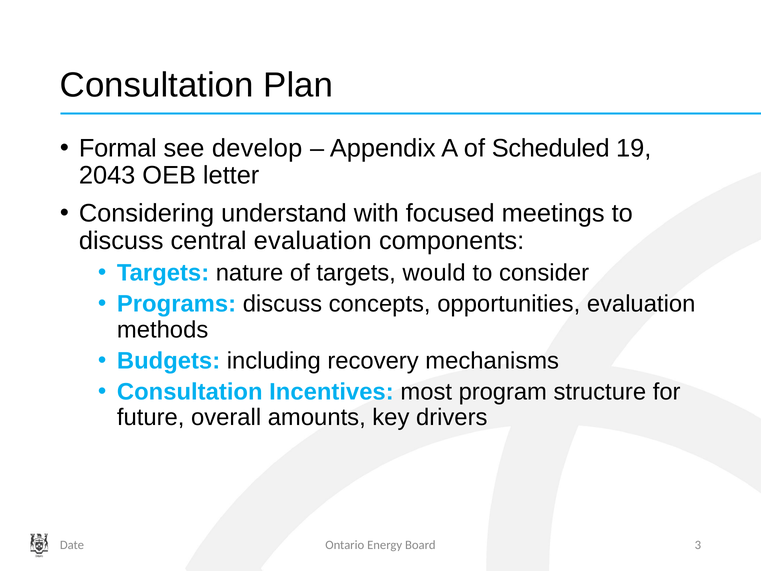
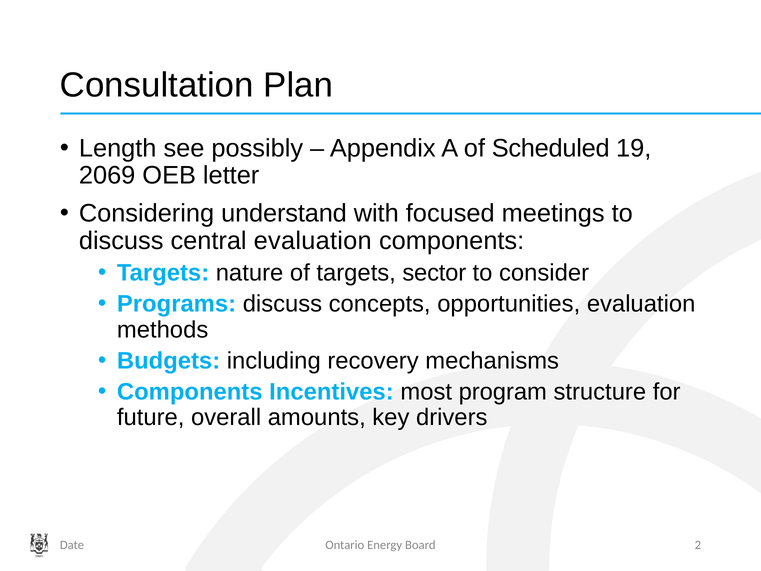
Formal: Formal -> Length (118, 148)
develop: develop -> possibly (257, 148)
2043: 2043 -> 2069 (107, 176)
would: would -> sector (434, 273)
Consultation: Consultation -> Components (190, 392)
3: 3 -> 2 (698, 545)
